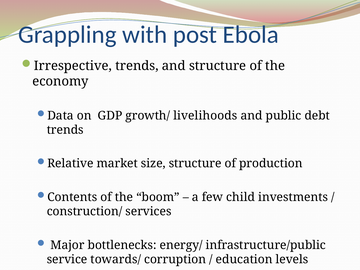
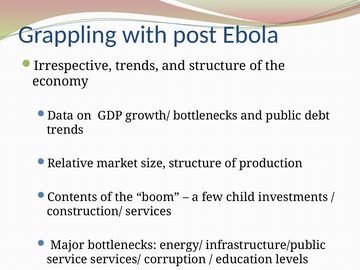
growth/ livelihoods: livelihoods -> bottlenecks (205, 116)
towards/: towards/ -> services/ (116, 260)
